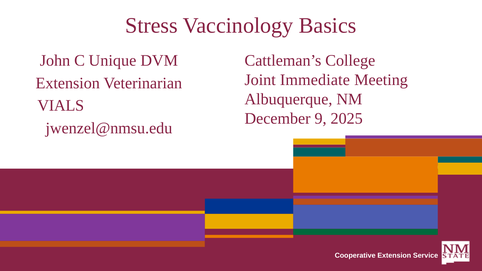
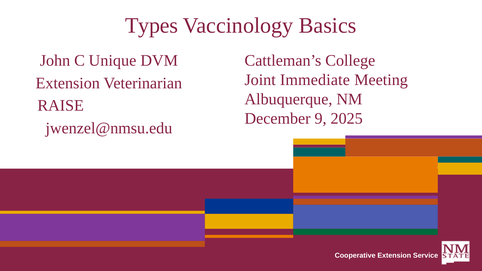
Stress: Stress -> Types (152, 26)
VIALS: VIALS -> RAISE (61, 106)
